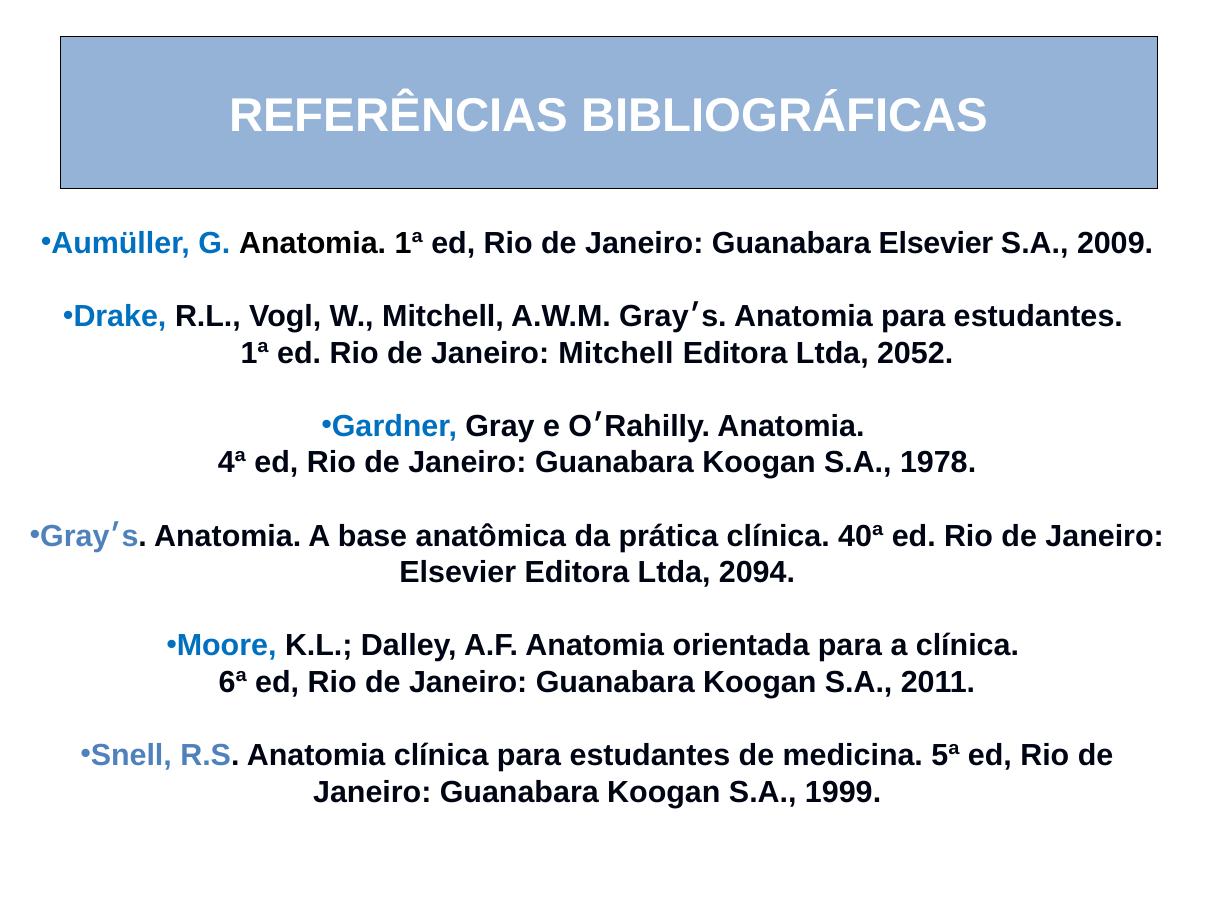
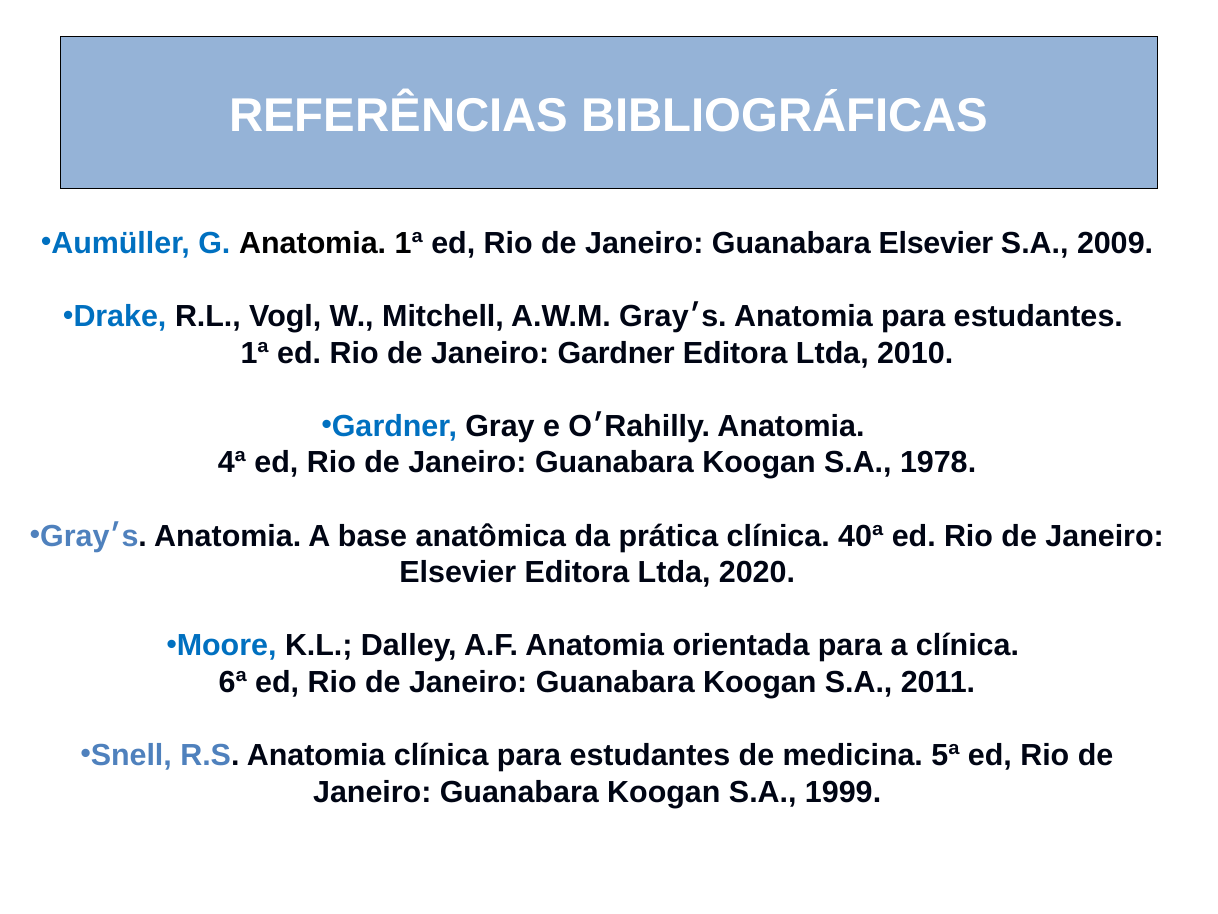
Janeiro Mitchell: Mitchell -> Gardner (616, 353)
2052: 2052 -> 2010 (915, 353)
2094: 2094 -> 2020 (757, 572)
